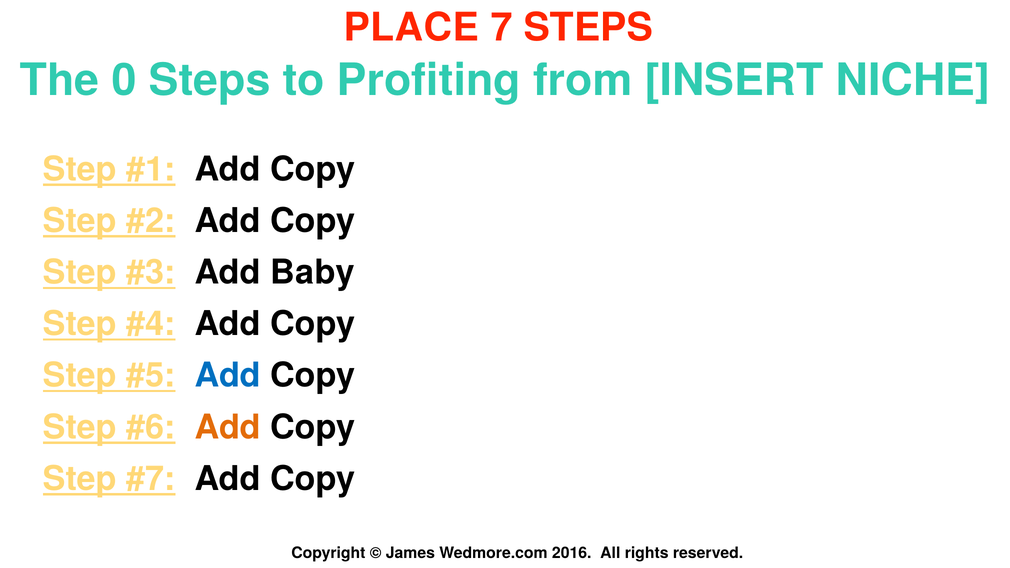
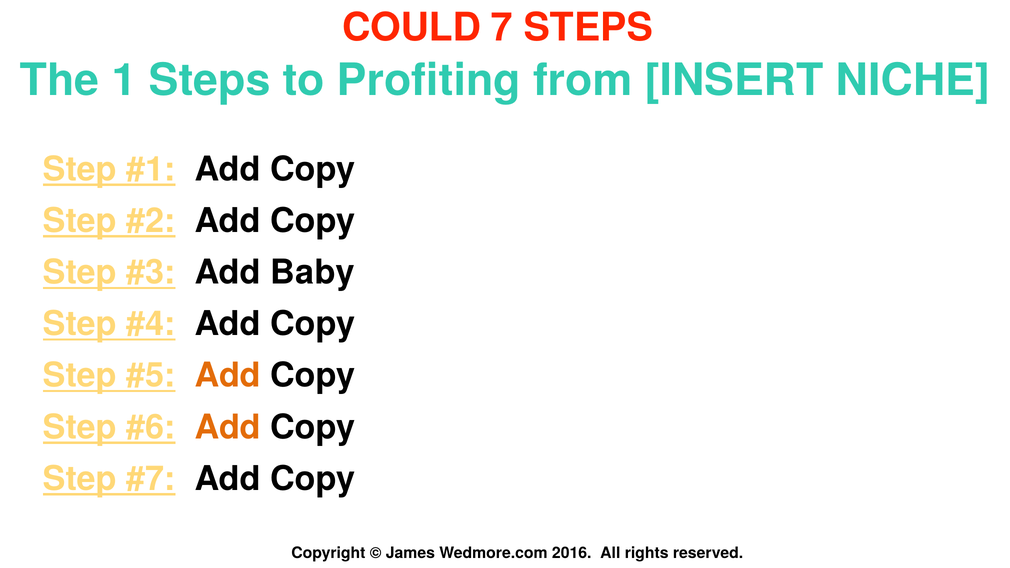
PLACE: PLACE -> COULD (412, 28)
0: 0 -> 1 (124, 81)
Add colour: blue -> orange (228, 376)
